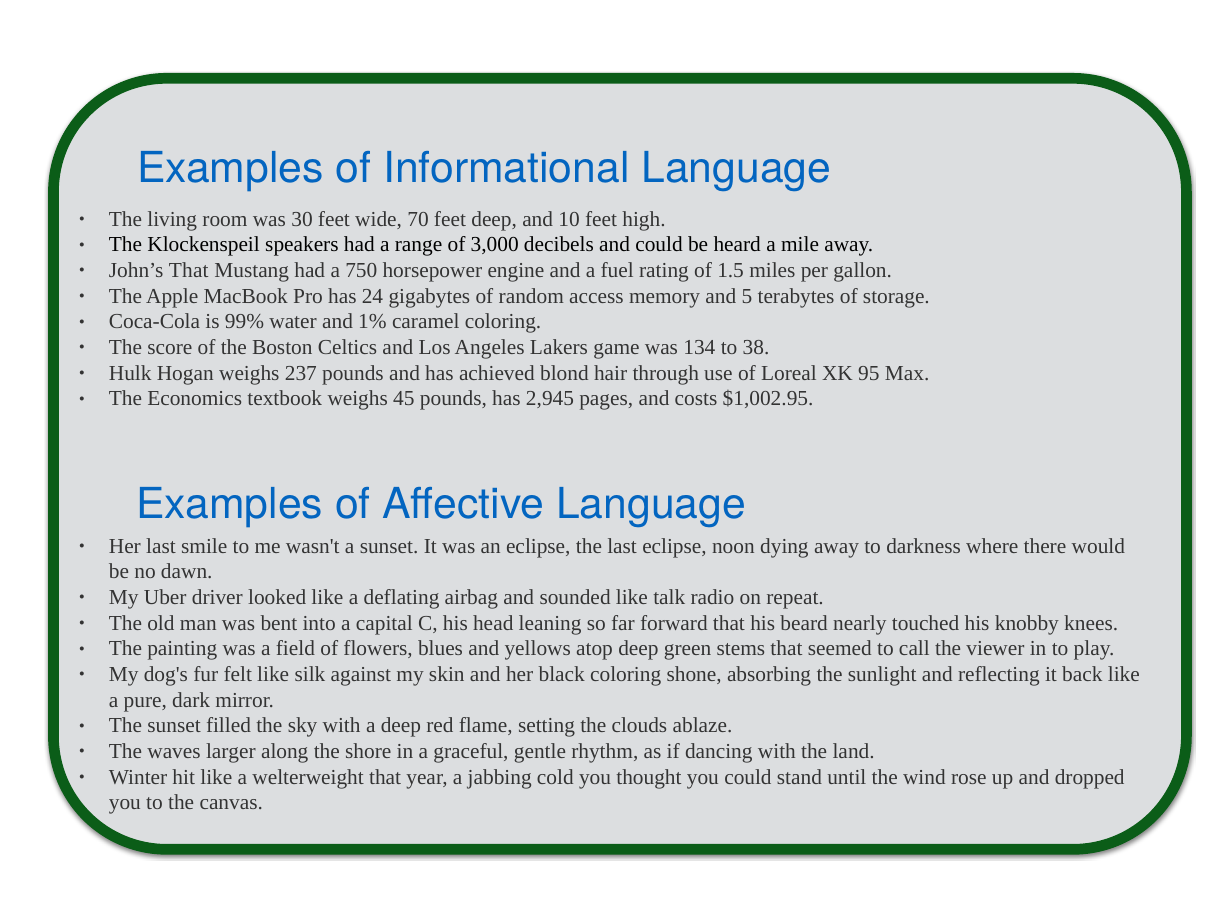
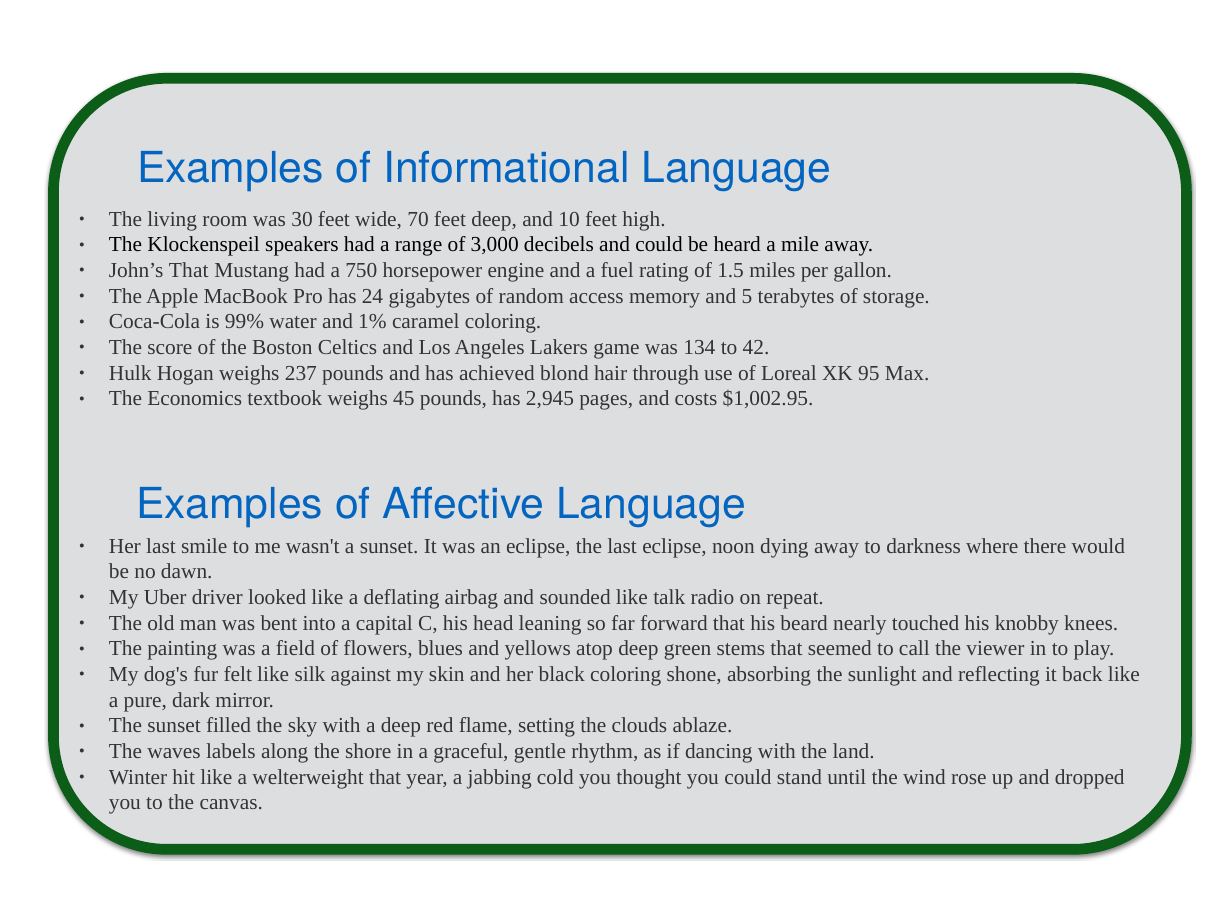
38: 38 -> 42 (756, 347)
larger: larger -> labels (231, 751)
